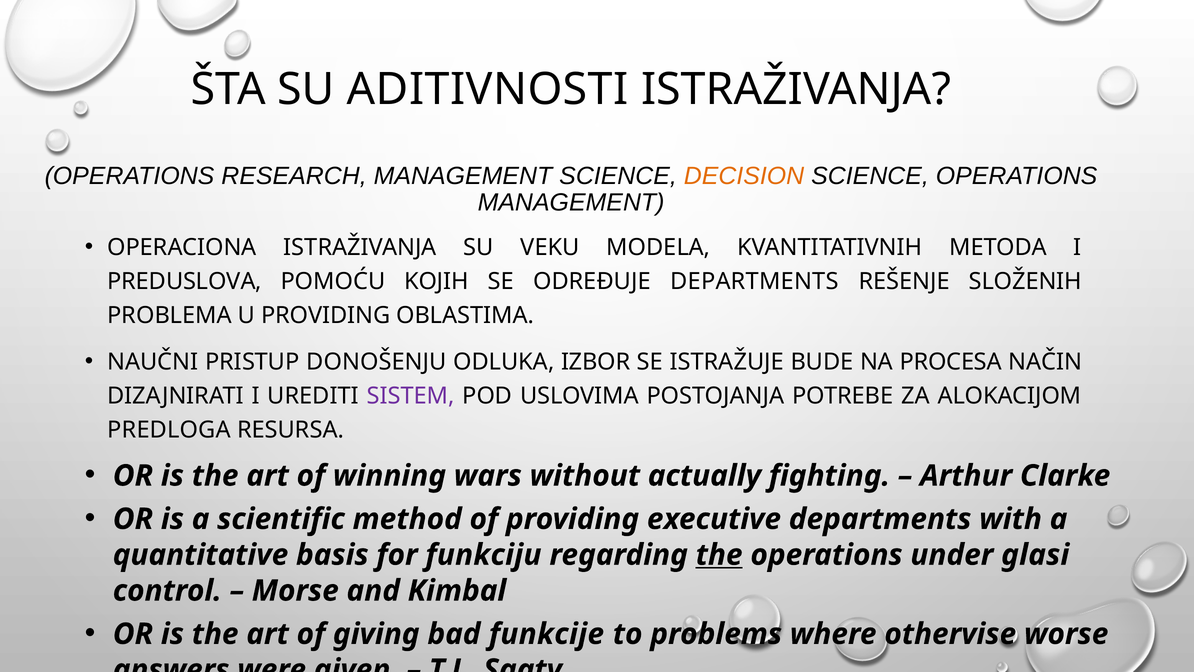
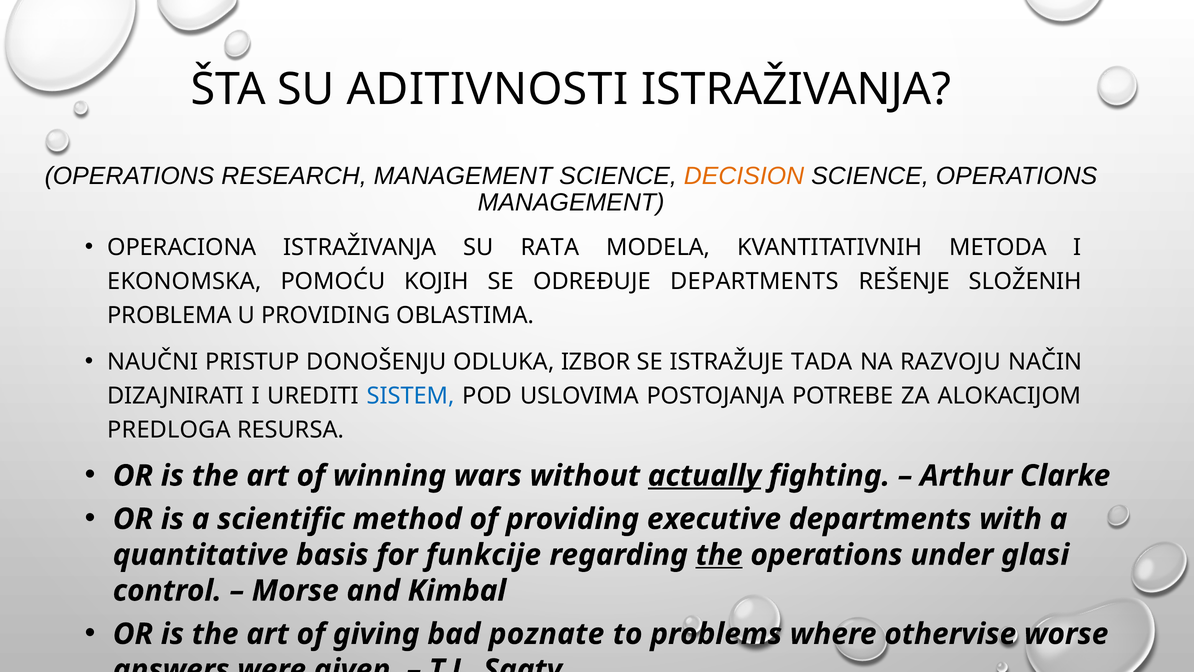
VEKU: VEKU -> RATA (550, 247)
PREDUSLOVA: PREDUSLOVA -> EKONOMSKA (184, 281)
BUDE: BUDE -> TADA (822, 362)
PROCESA: PROCESA -> RAZVOJU (950, 362)
SISTEM colour: purple -> blue (411, 396)
actually underline: none -> present (704, 476)
funkciju: funkciju -> funkcije (483, 555)
funkcije: funkcije -> poznate (546, 634)
